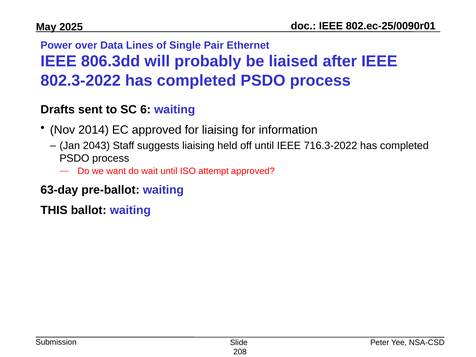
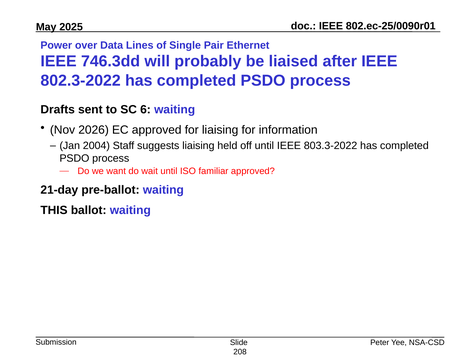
806.3dd: 806.3dd -> 746.3dd (111, 61)
2014: 2014 -> 2026 (94, 130)
2043: 2043 -> 2004 (96, 146)
716.3-2022: 716.3-2022 -> 803.3-2022 (331, 146)
attempt: attempt -> familiar (213, 171)
63-day: 63-day -> 21-day (59, 190)
